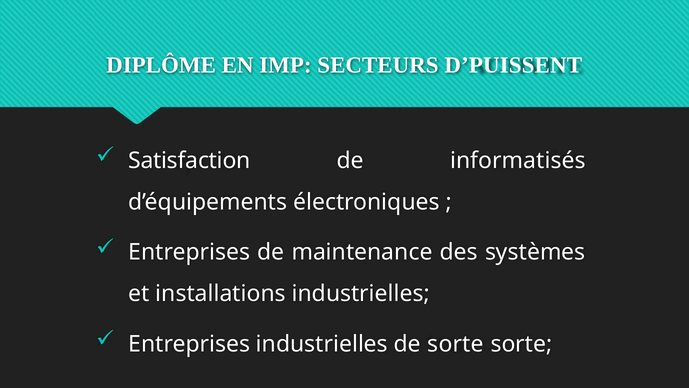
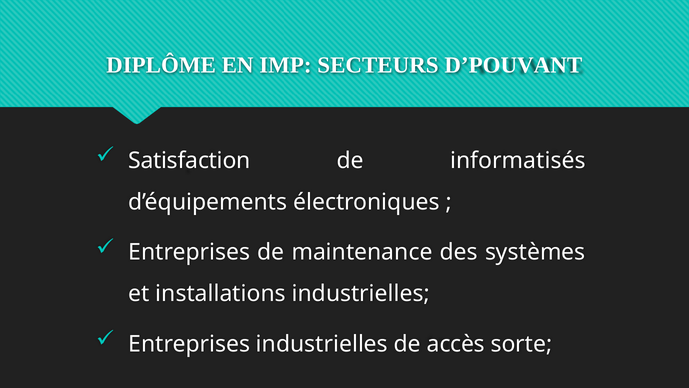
D’PUISSENT: D’PUISSENT -> D’POUVANT (513, 65)
de sorte: sorte -> accès (456, 344)
